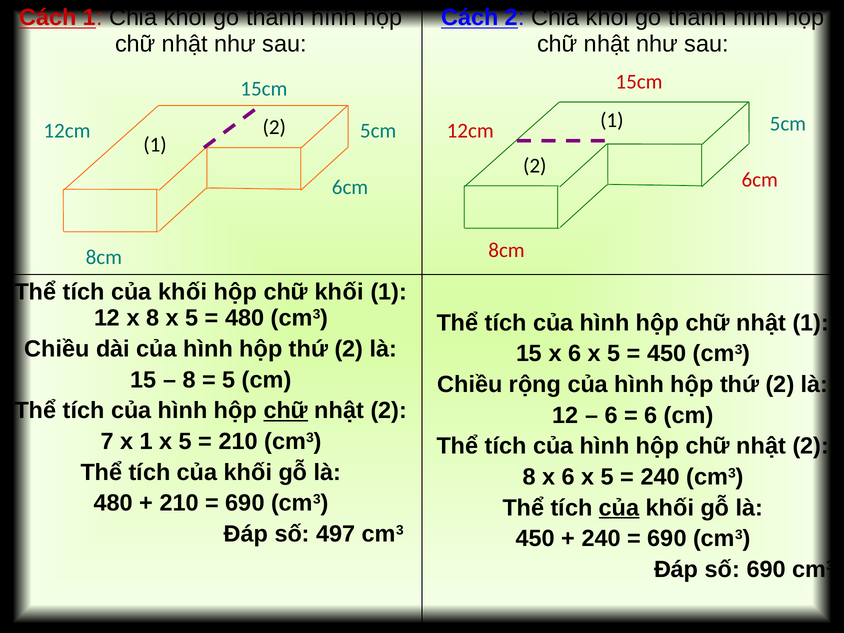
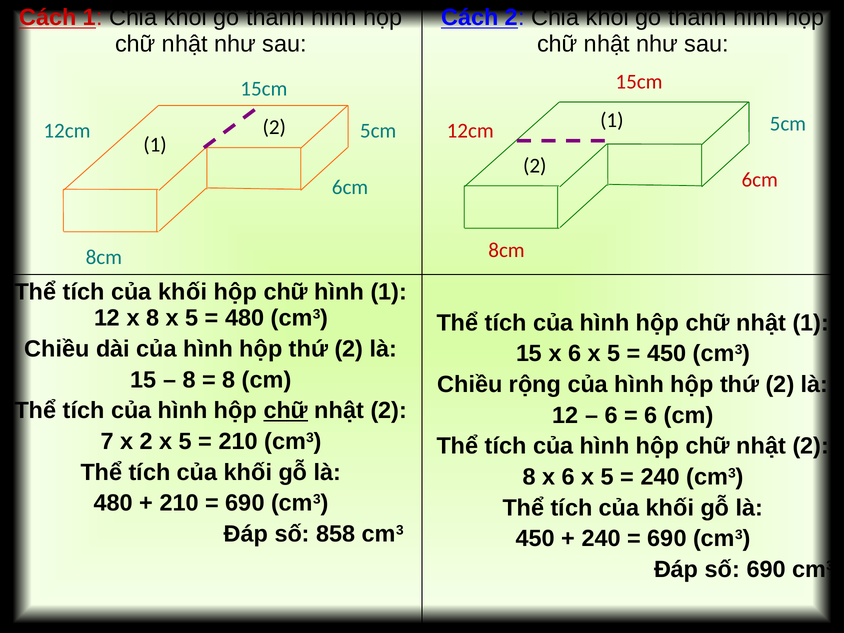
chữ khối: khối -> hình (339, 292)
5: 5 -> 8 (229, 380)
x 1: 1 -> 2 (146, 442)
của underline: present -> none (619, 508)
497: 497 -> 858 (336, 534)
